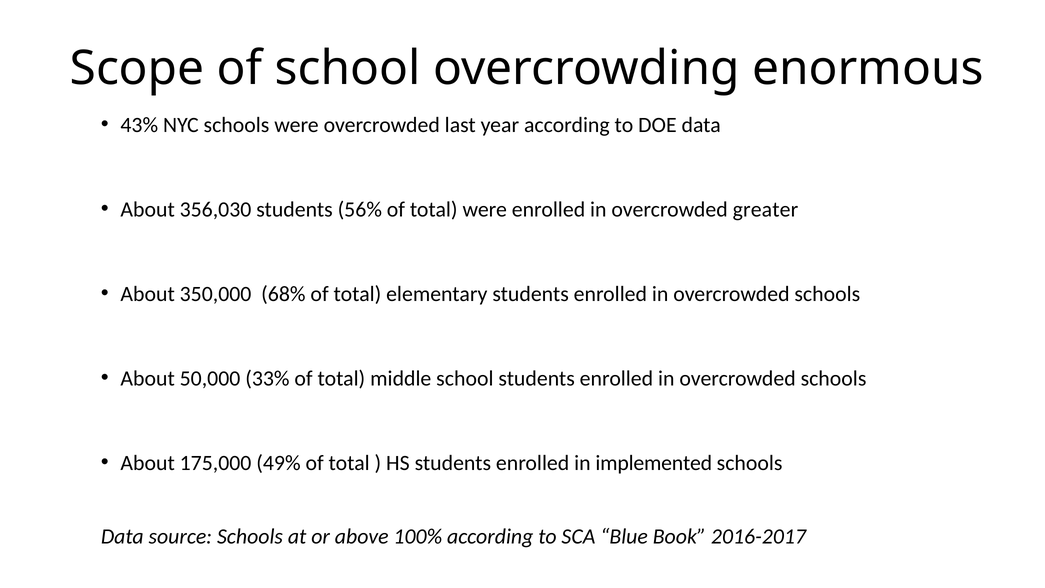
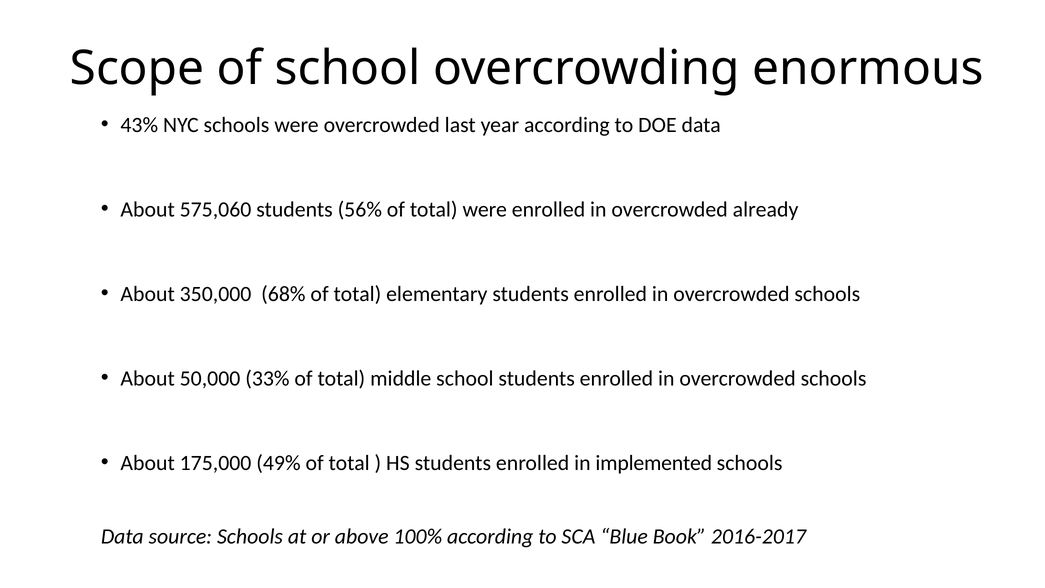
356,030: 356,030 -> 575,060 (215, 209)
greater: greater -> already (766, 209)
